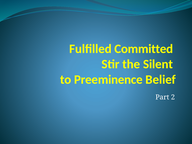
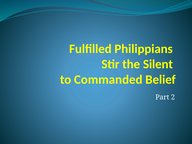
Committed: Committed -> Philippians (144, 49)
Preeminence: Preeminence -> Commanded (108, 80)
